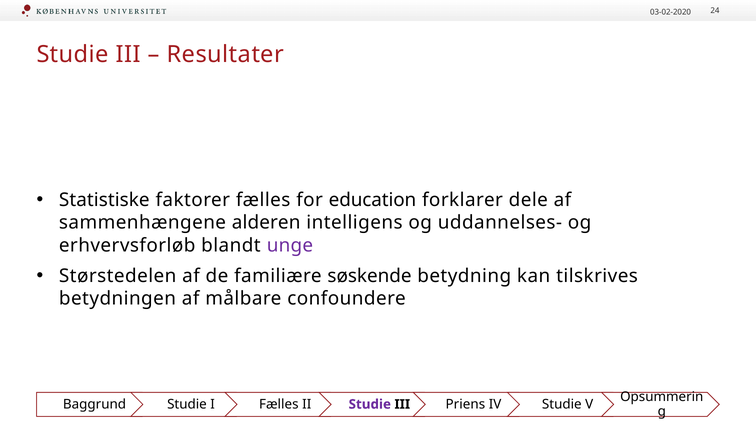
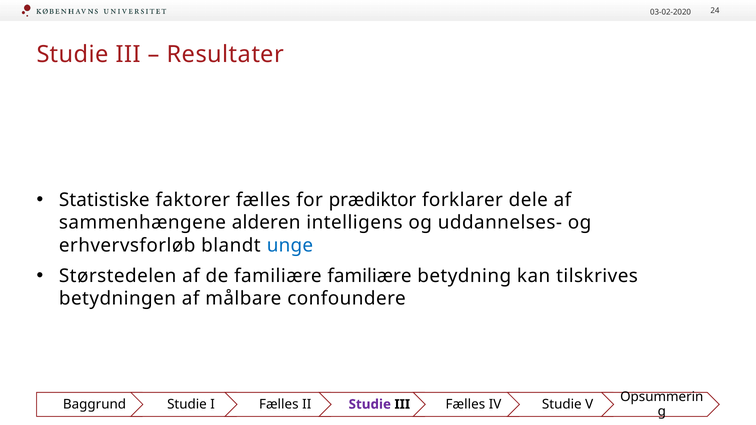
education: education -> prædiktor (372, 200)
unge colour: purple -> blue (290, 245)
familiære søskende: søskende -> familiære (370, 276)
III Priens: Priens -> Fælles (465, 405)
